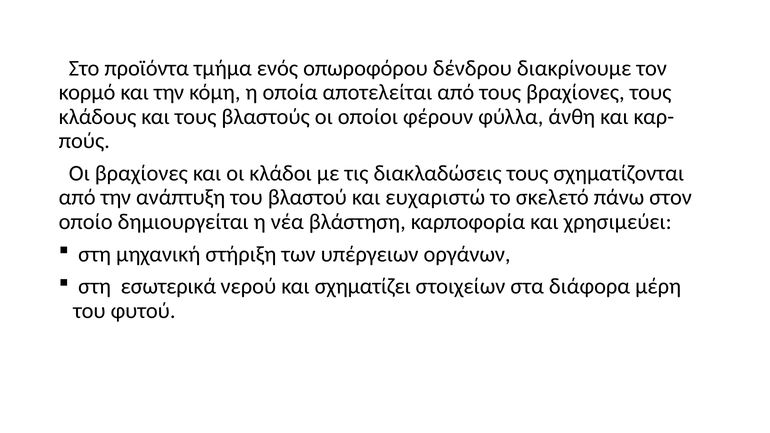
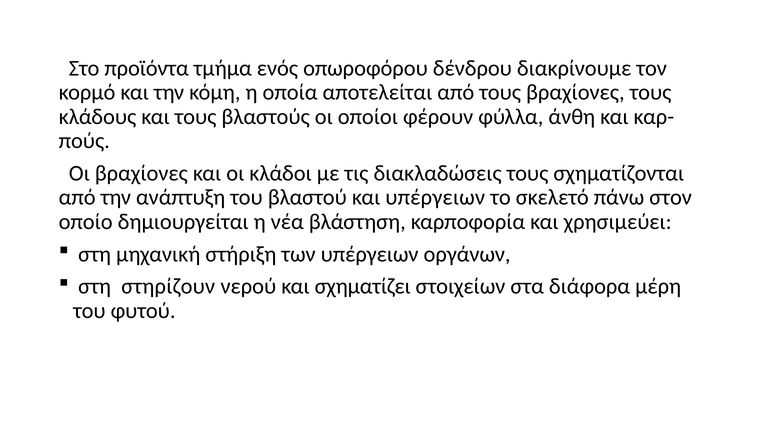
και ευχαριστώ: ευχαριστώ -> υπέργειων (435, 198)
εσωτερικά: εσωτερικά -> στηρίζουν (168, 286)
